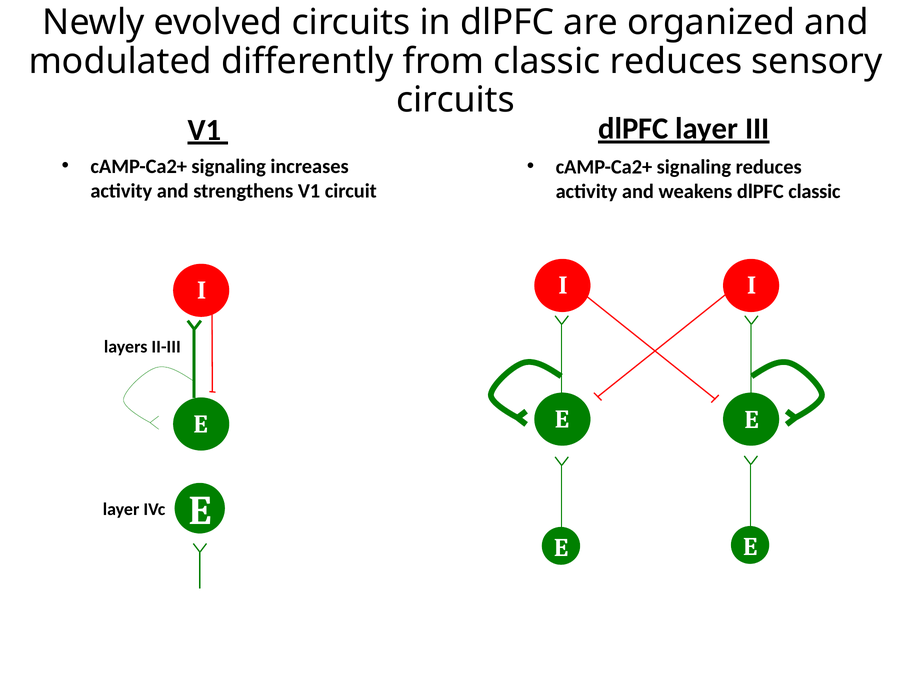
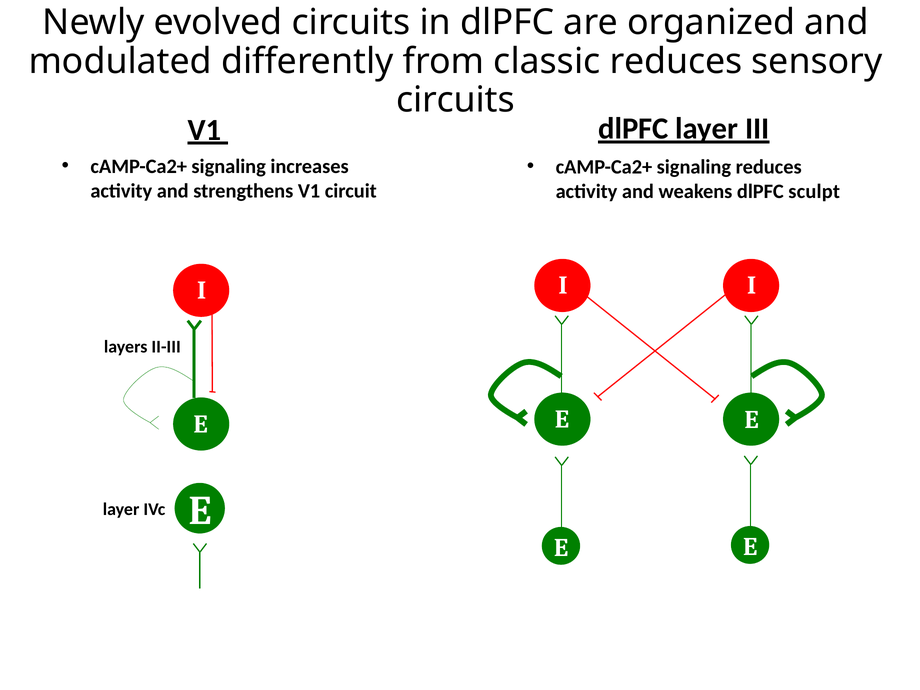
dlPFC classic: classic -> sculpt (814, 191)
